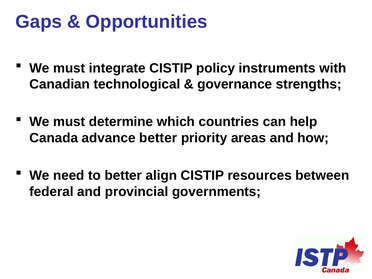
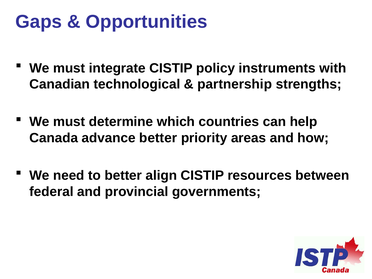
governance: governance -> partnership (235, 84)
